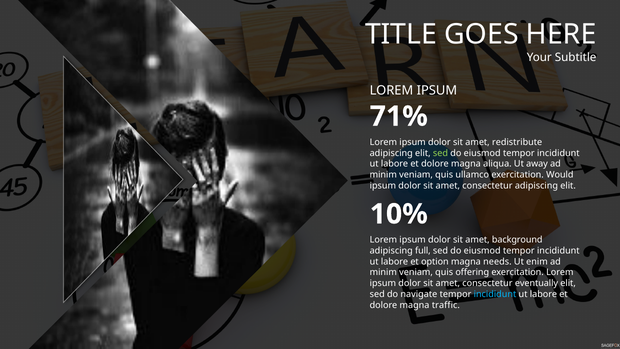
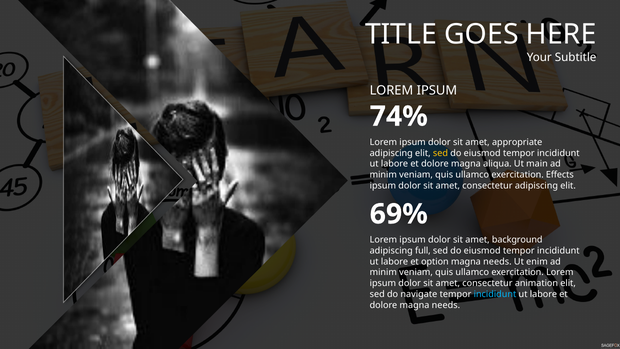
71%: 71% -> 74% (399, 116)
redistribute: redistribute -> appropriate (517, 142)
sed colour: light green -> yellow (440, 153)
away: away -> main (537, 164)
Would: Would -> Effects (560, 175)
10%: 10% -> 69% (399, 214)
offering: offering -> ullamco (472, 272)
eventually: eventually -> animation (536, 283)
dolore magna traffic: traffic -> needs (446, 305)
